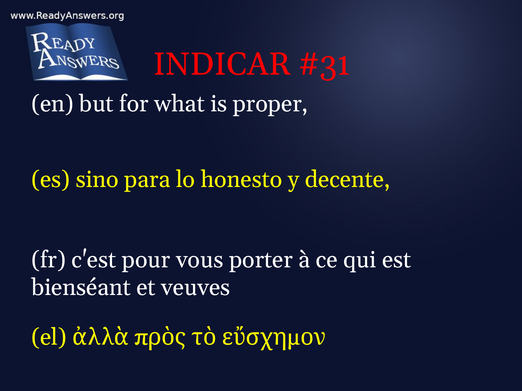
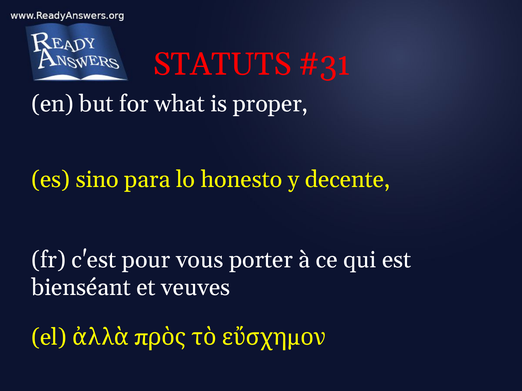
INDICAR: INDICAR -> STATUTS (222, 64)
